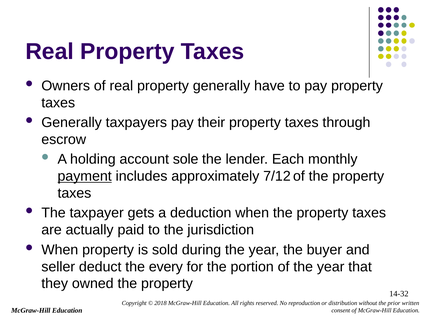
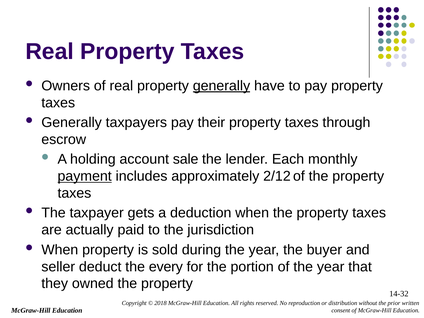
generally underline: none -> present (221, 86)
sole: sole -> sale (186, 159)
7/12: 7/12 -> 2/12 (277, 176)
